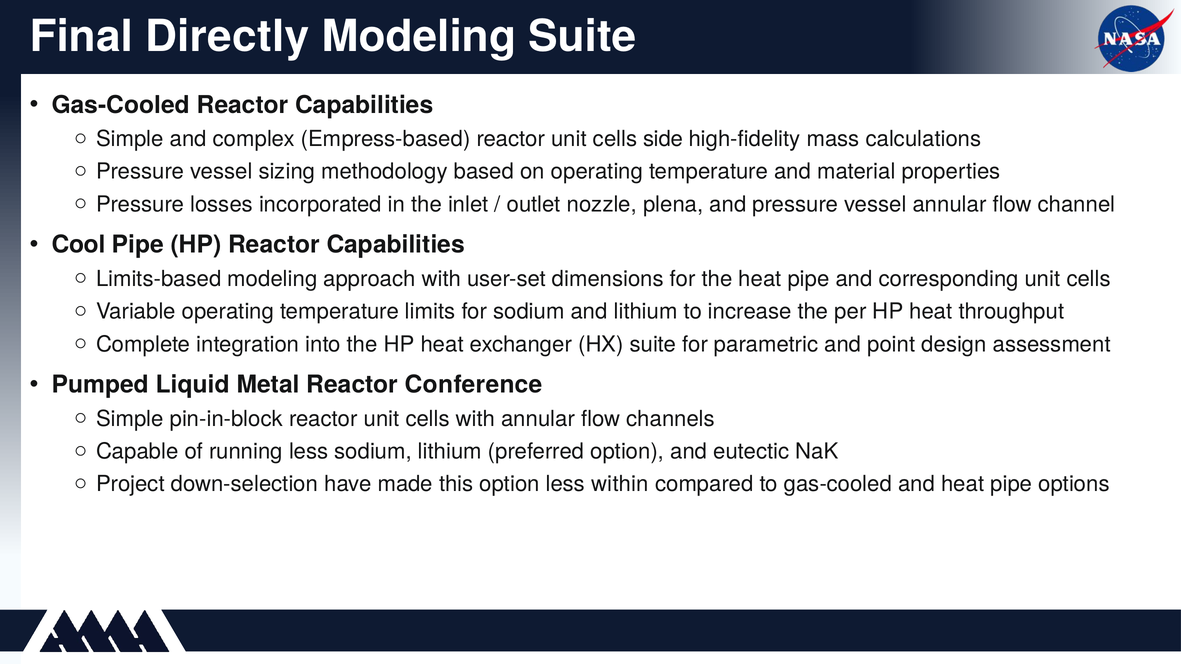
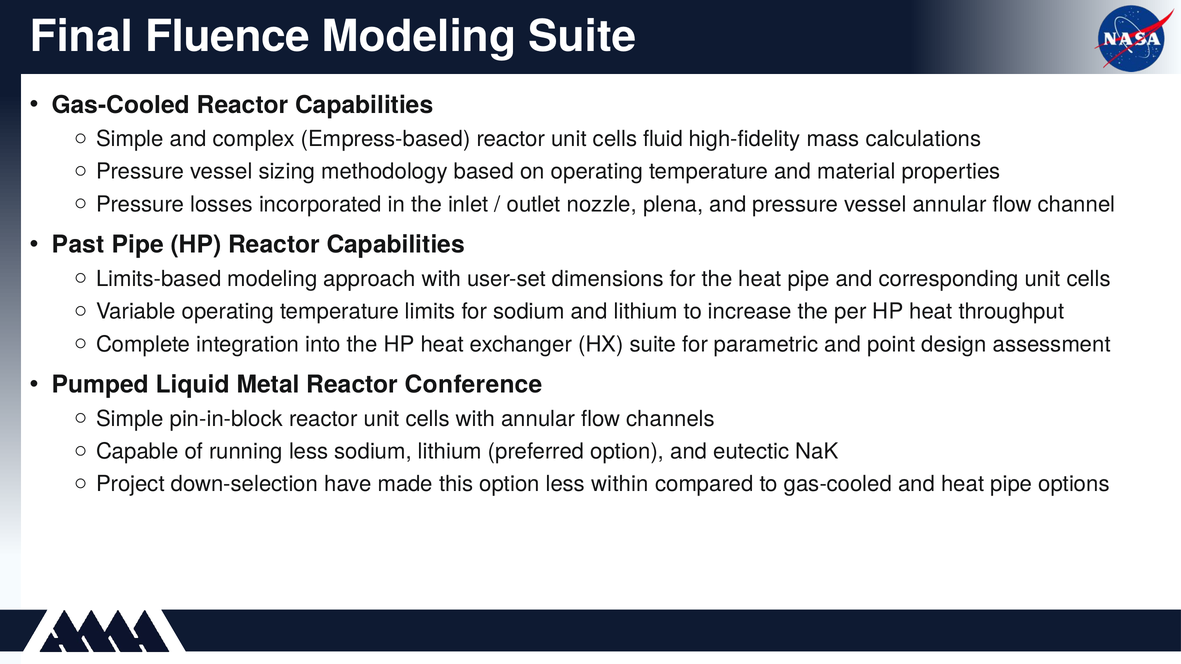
Directly: Directly -> Fluence (228, 37)
side: side -> fluid (663, 139)
Cool: Cool -> Past (78, 245)
